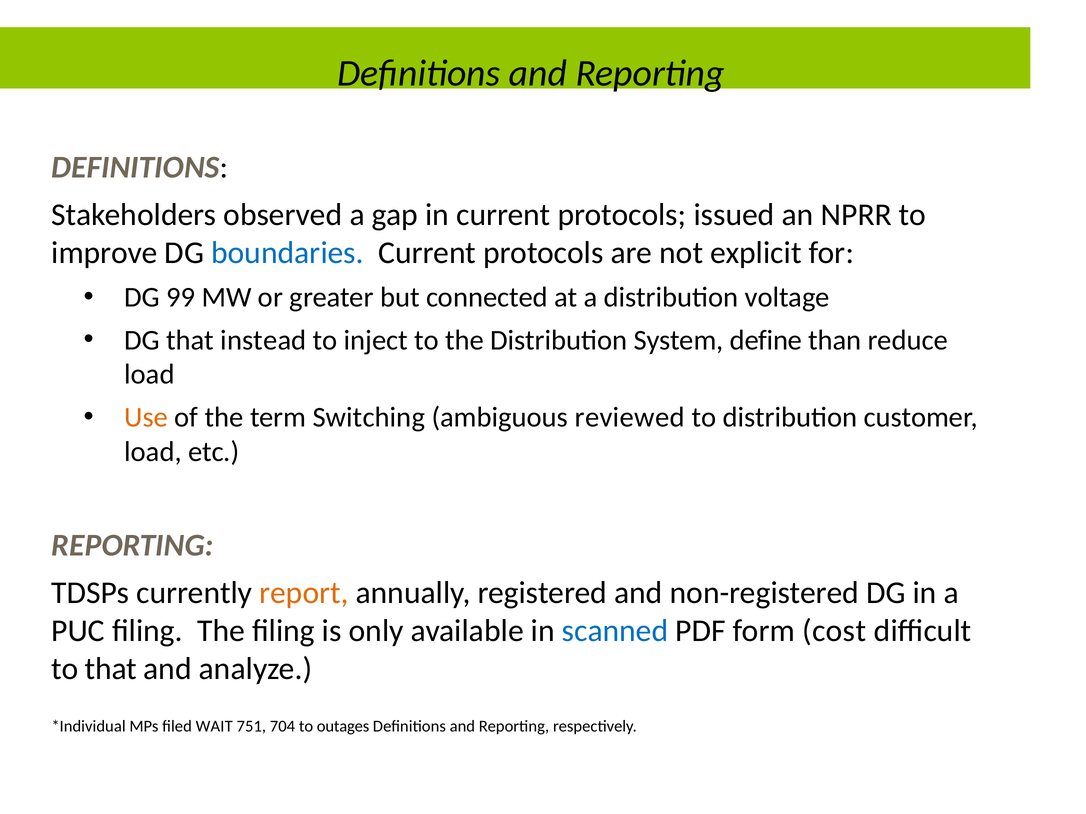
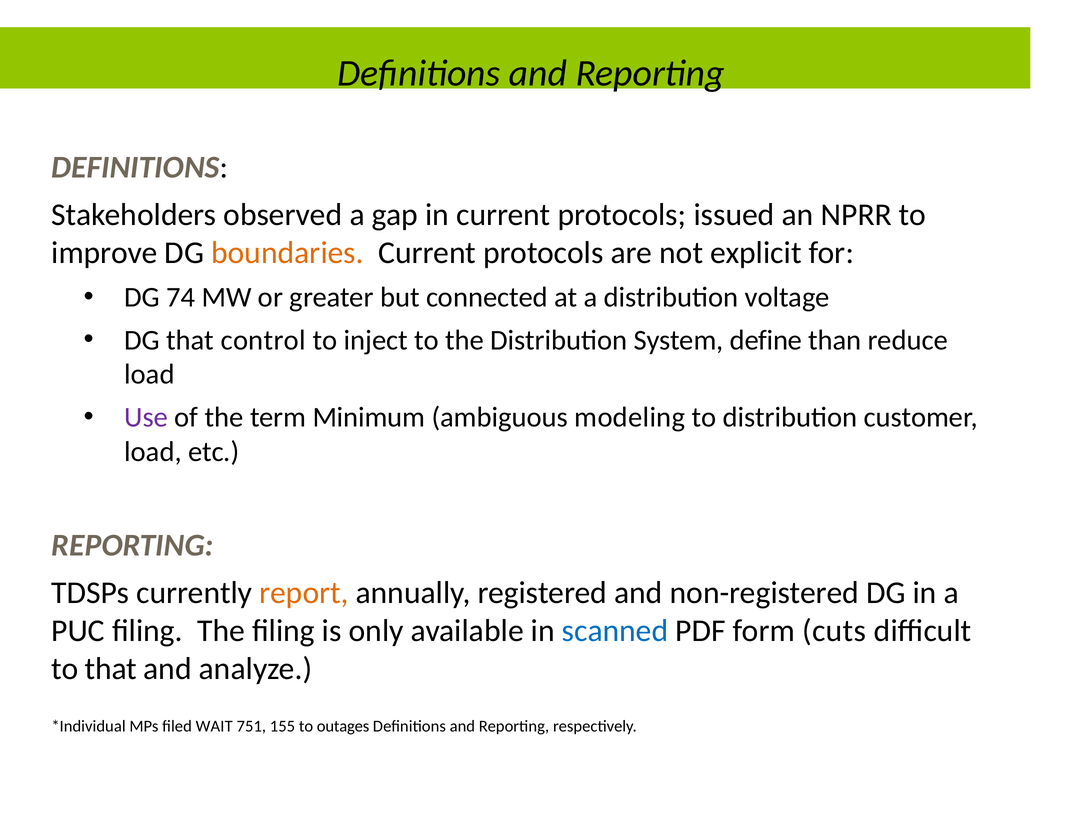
boundaries colour: blue -> orange (287, 253)
99: 99 -> 74 (181, 298)
instead: instead -> control (263, 340)
Use colour: orange -> purple (146, 418)
Switching: Switching -> Minimum (369, 418)
reviewed: reviewed -> modeling (630, 418)
cost: cost -> cuts (834, 631)
704: 704 -> 155 (282, 727)
